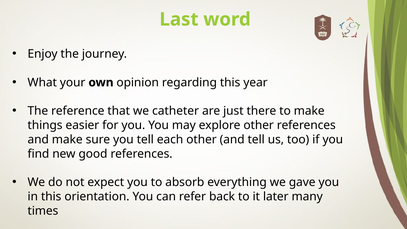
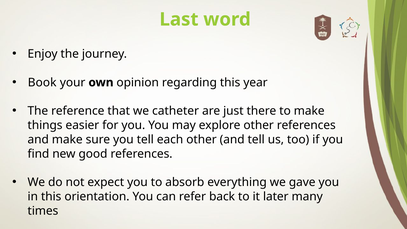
What: What -> Book (42, 82)
